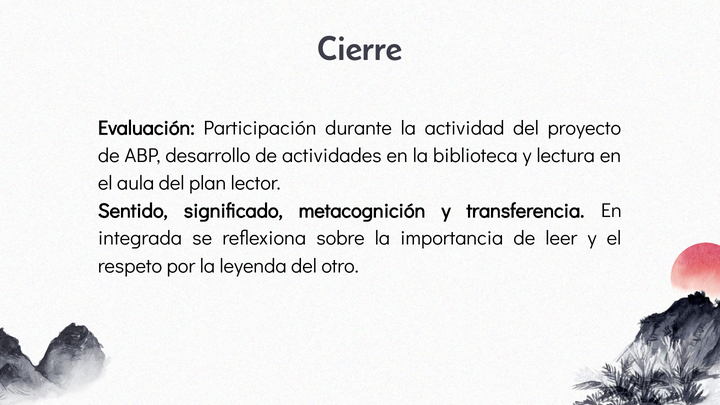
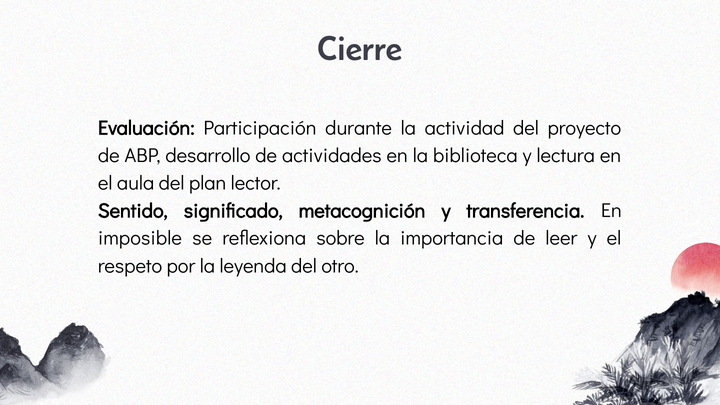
integrada: integrada -> imposible (140, 238)
